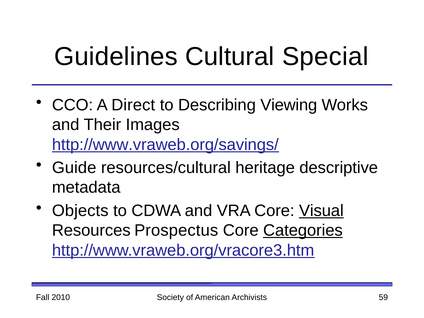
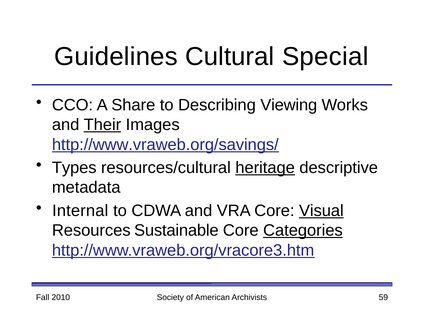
Direct: Direct -> Share (133, 105)
Their underline: none -> present (102, 125)
Guide: Guide -> Types (74, 168)
heritage underline: none -> present (265, 168)
Objects: Objects -> Internal (80, 211)
Prospectus: Prospectus -> Sustainable (176, 230)
